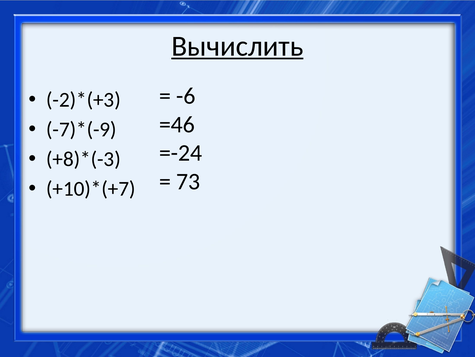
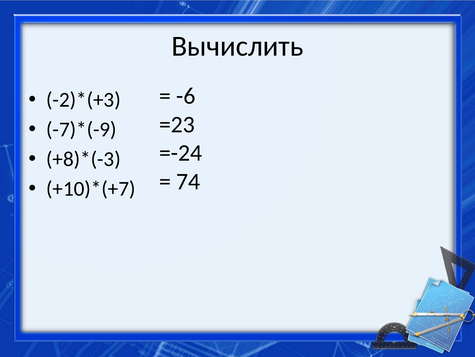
Вычислить underline: present -> none (237, 46)
=46: =46 -> =23 (177, 124)
73: 73 -> 74 (188, 181)
